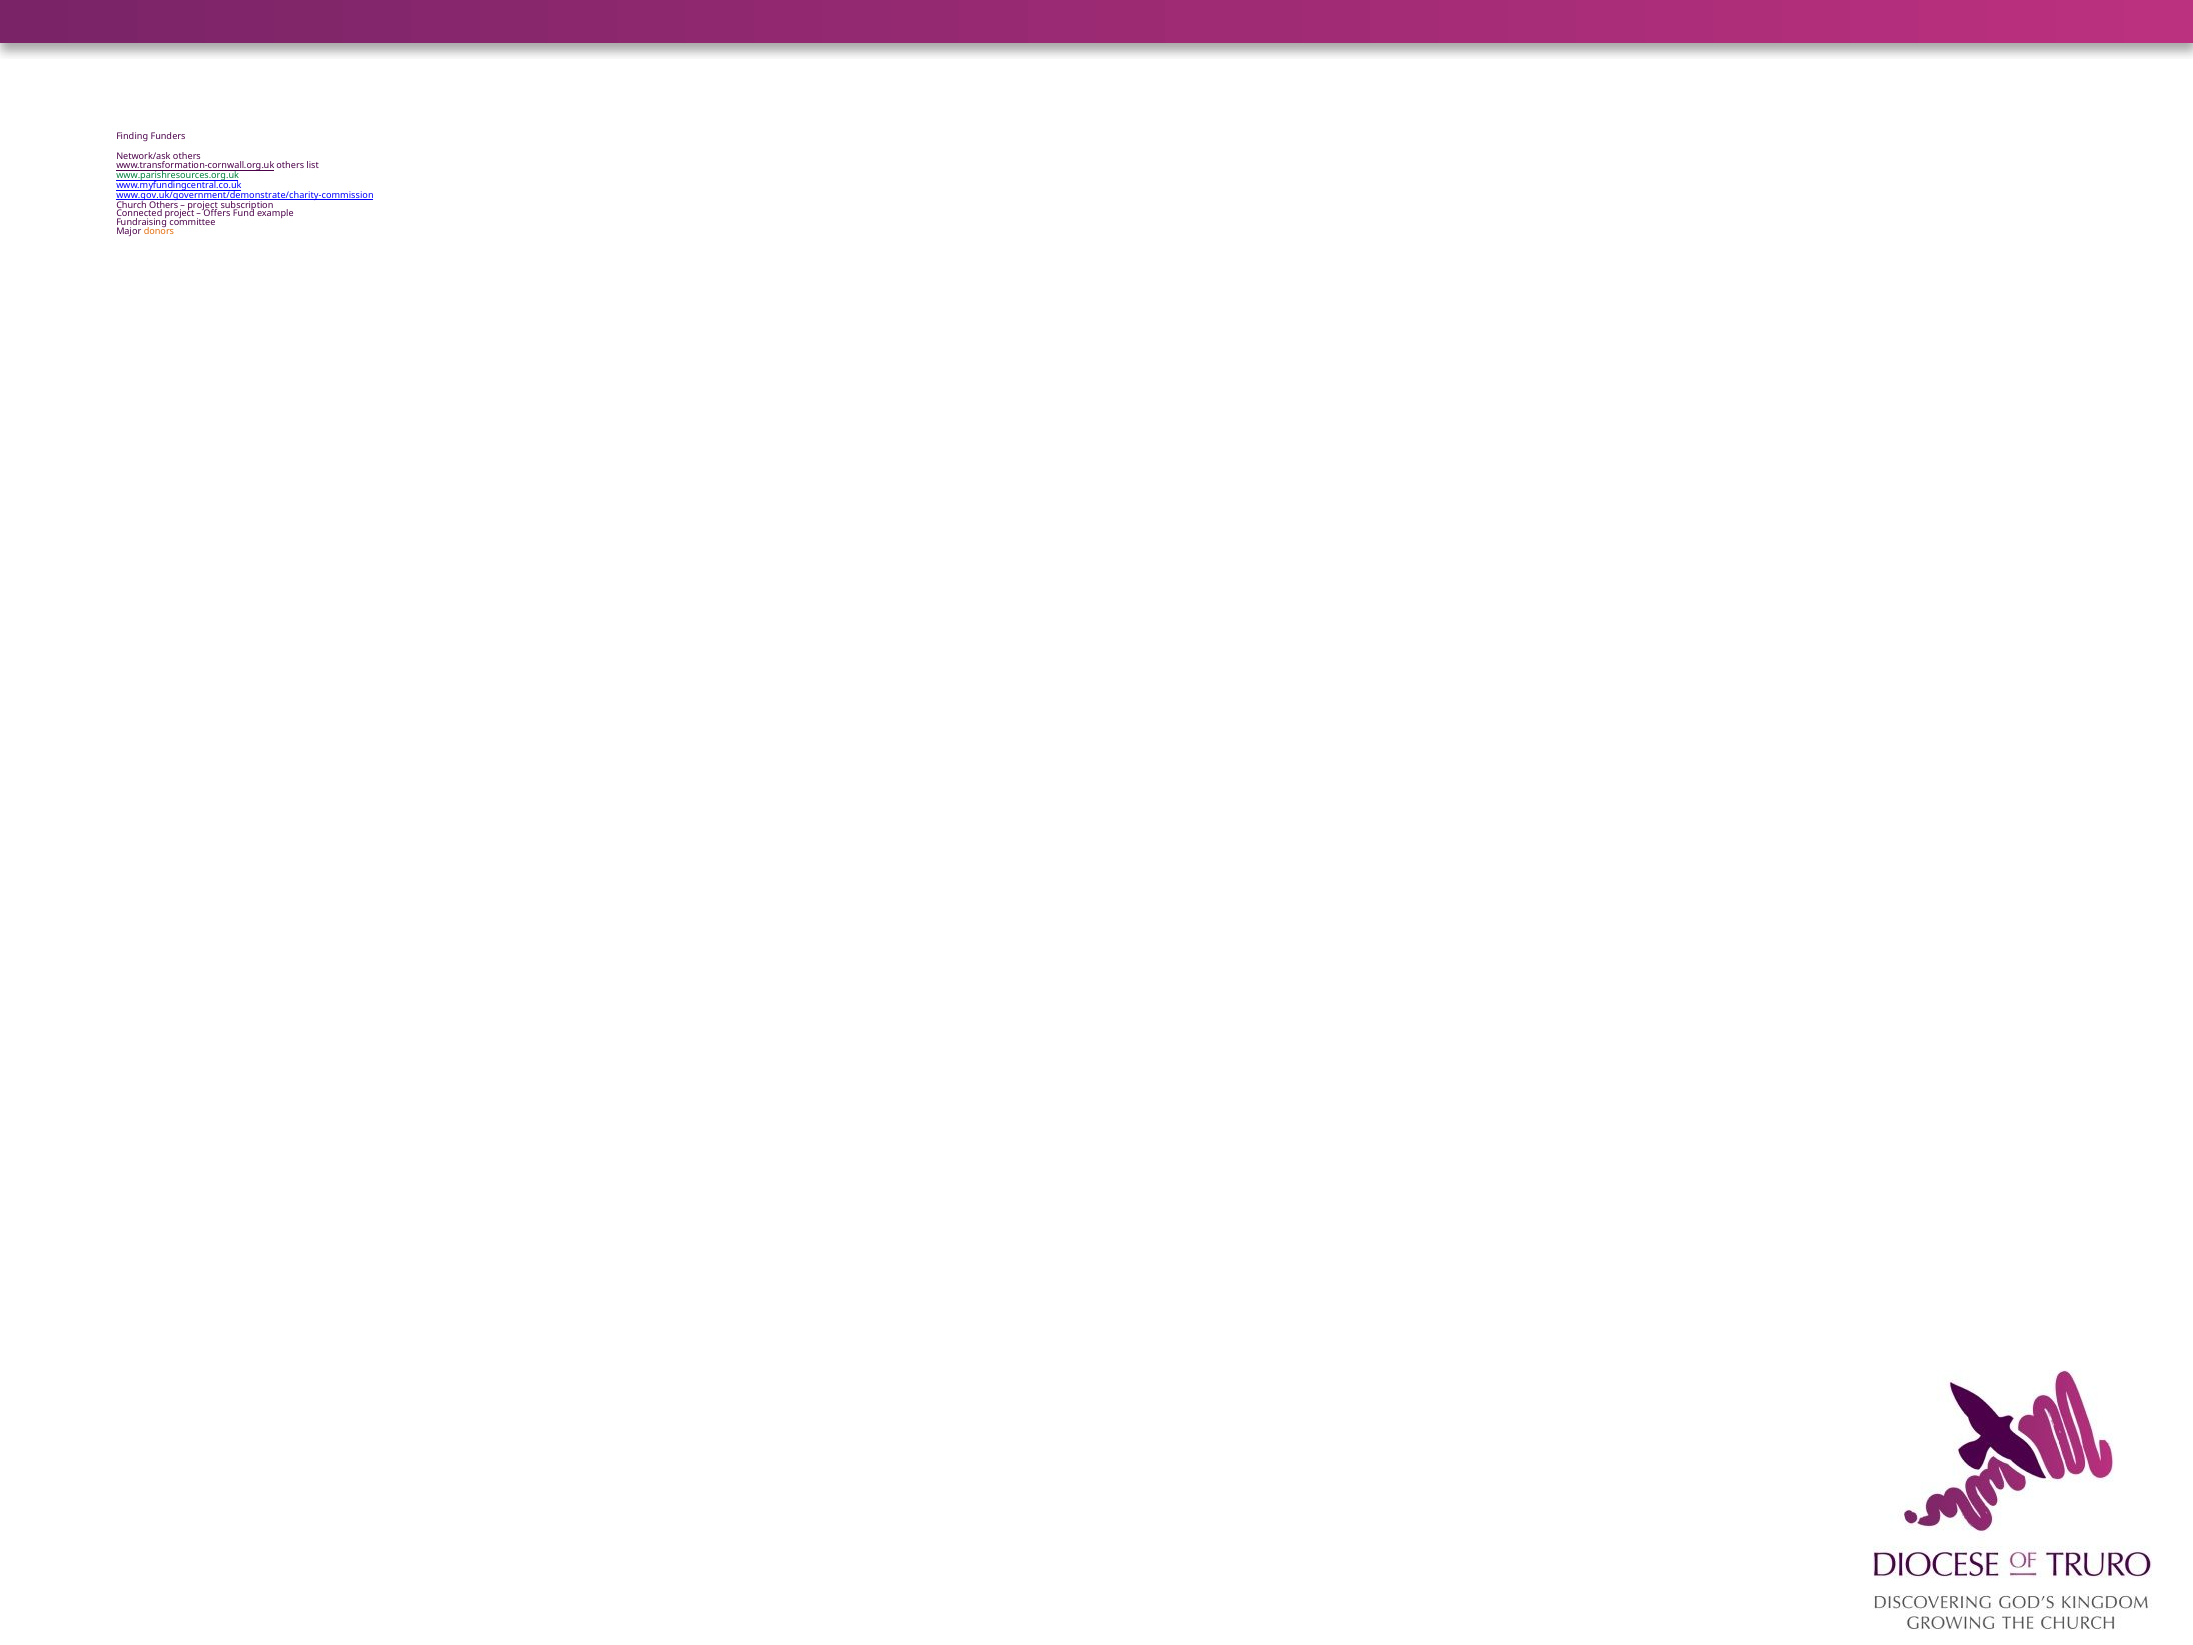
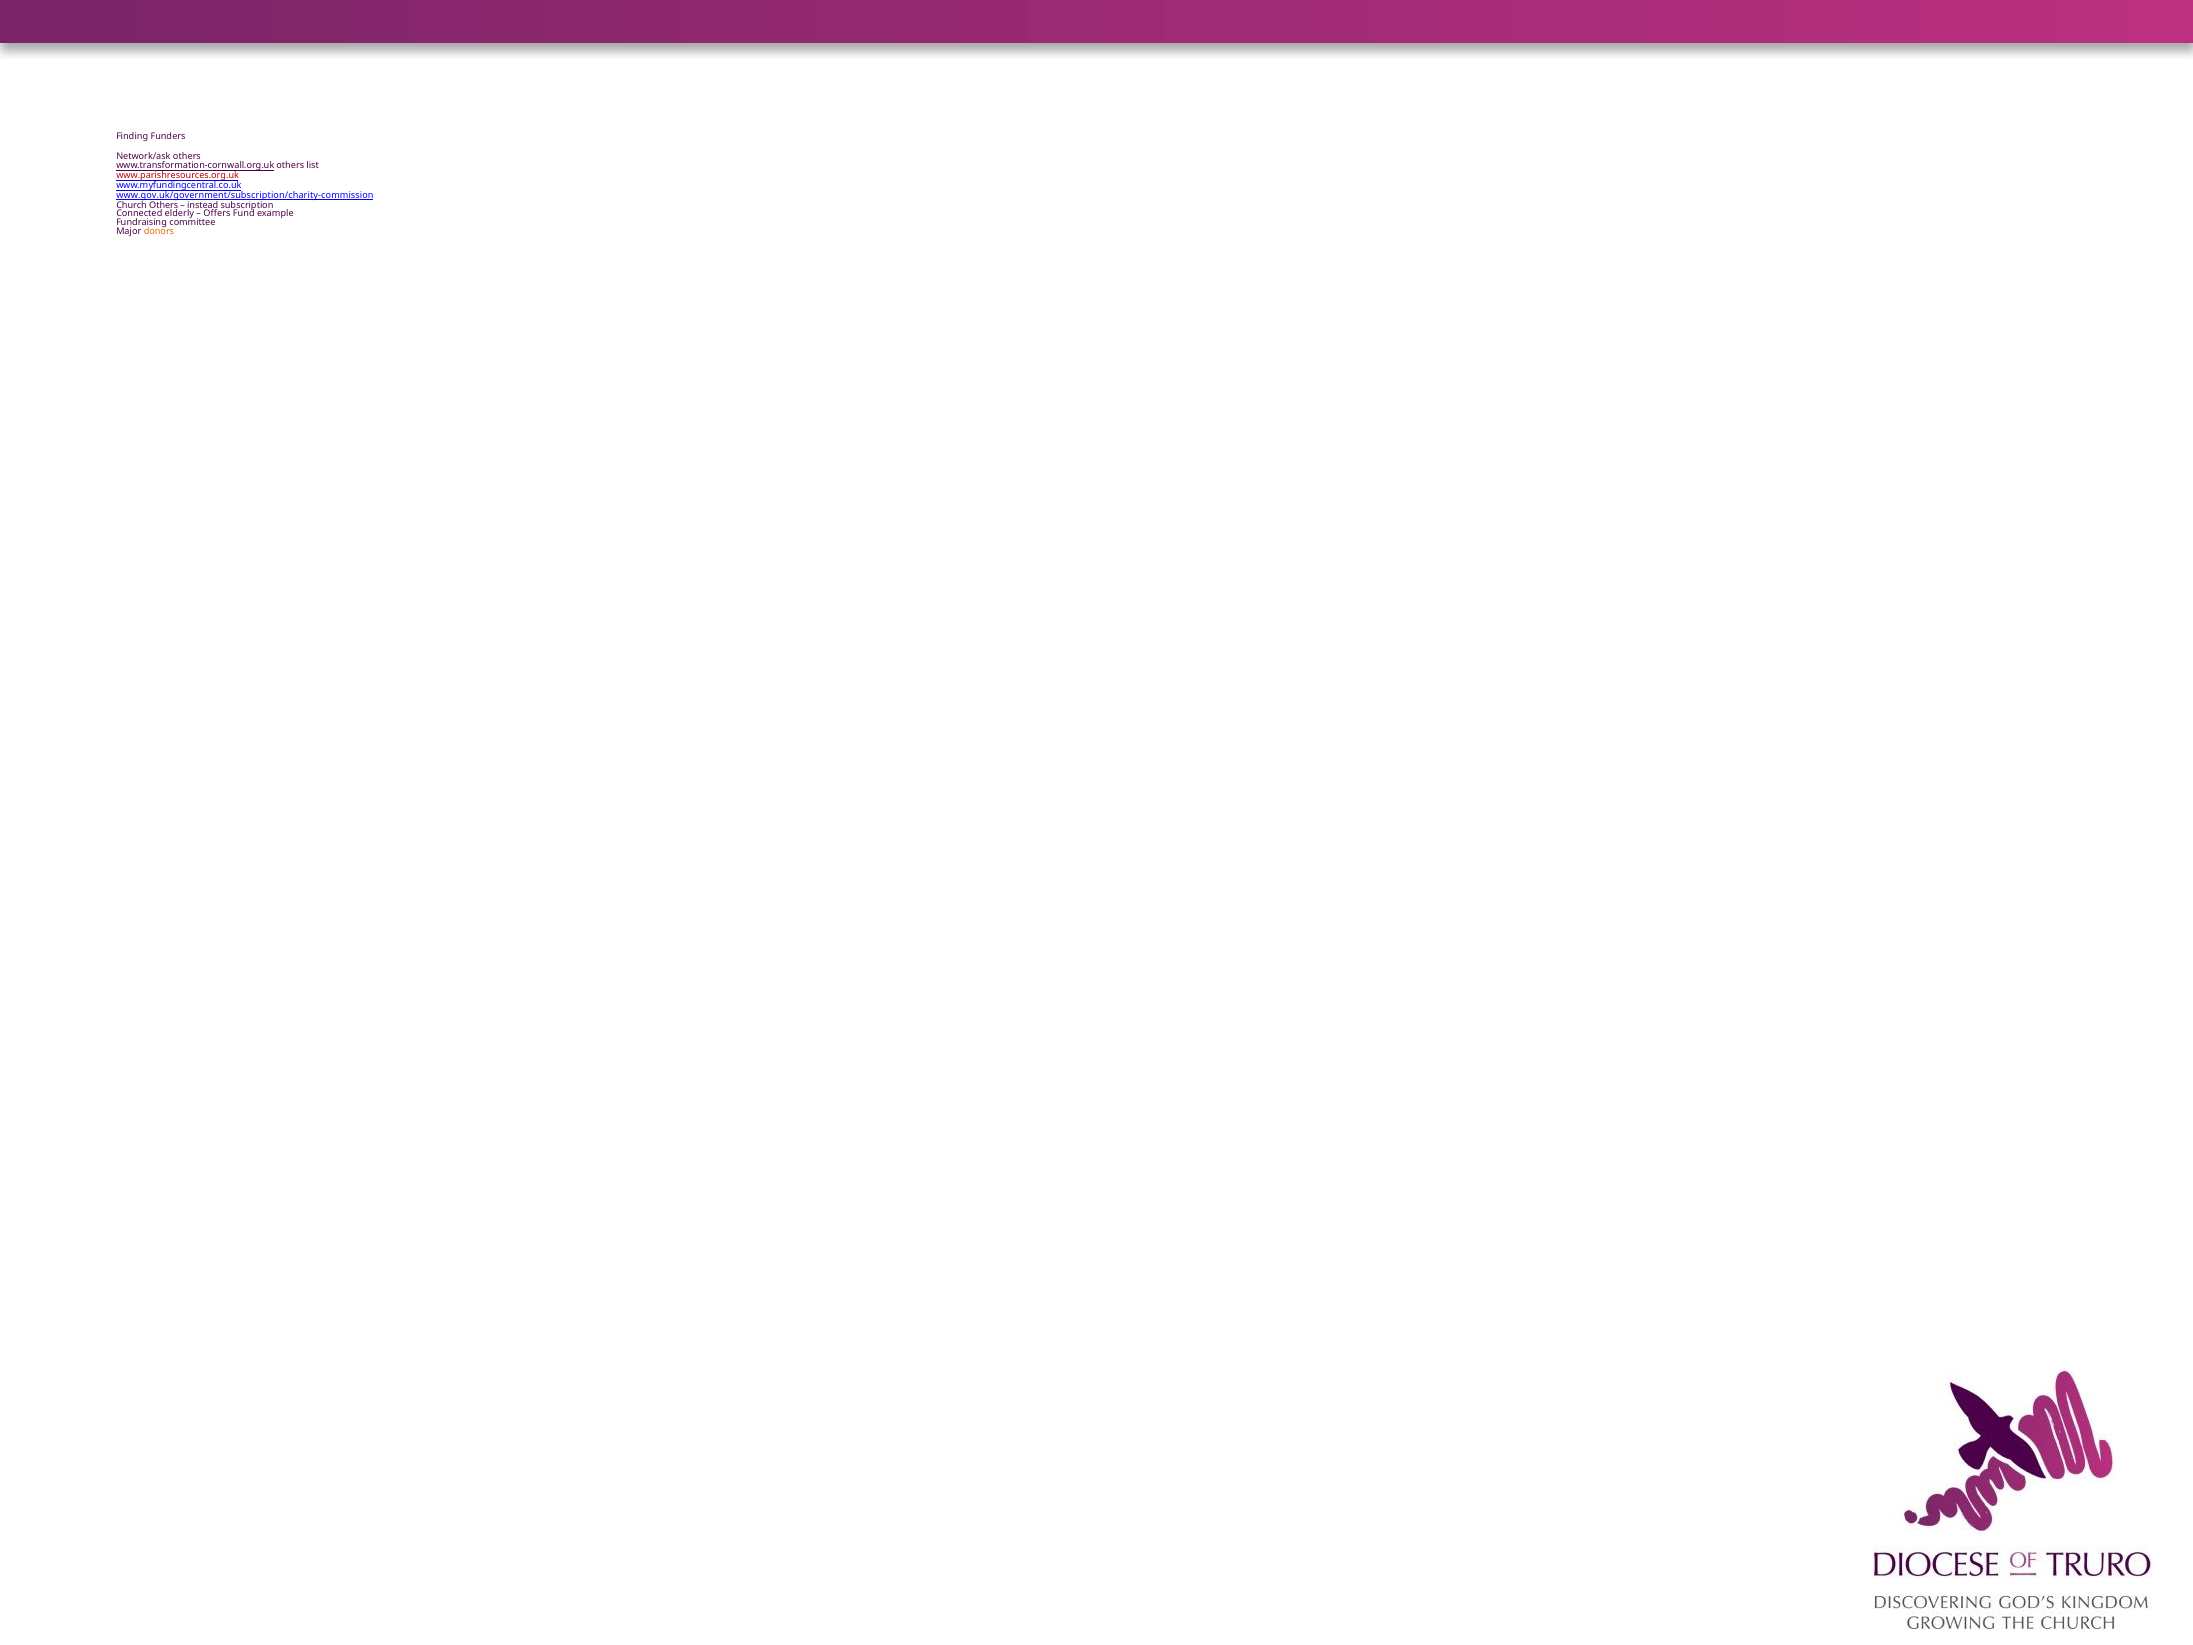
www.parishresources.org.uk colour: green -> red (178, 176)
www.gov.uk/government/demonstrate/charity-commission: www.gov.uk/government/demonstrate/charity-commission -> www.gov.uk/government/subscription/charity-commission (245, 195)
project: project -> instead (203, 205)
Connected project: project -> elderly (179, 214)
